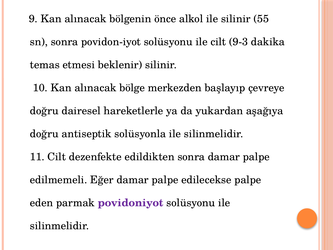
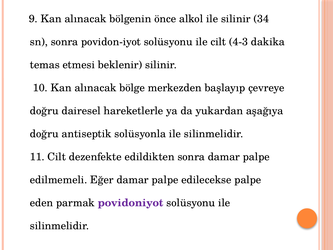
55: 55 -> 34 (261, 19)
9-3: 9-3 -> 4-3 (239, 42)
